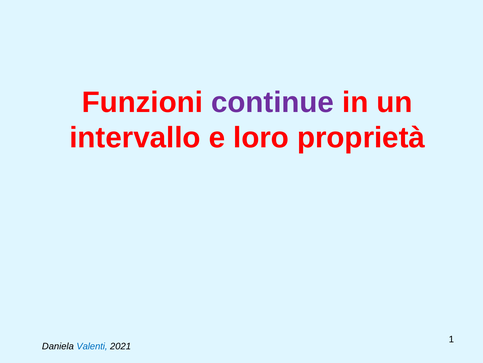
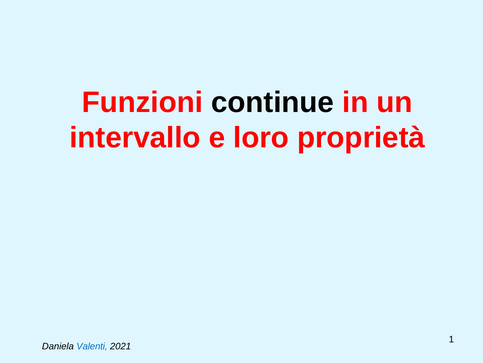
continue colour: purple -> black (273, 102)
